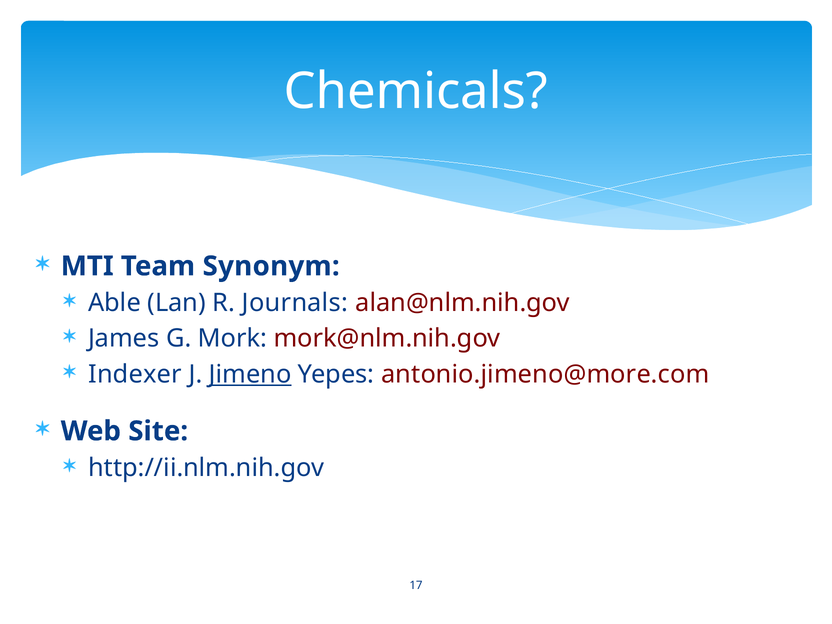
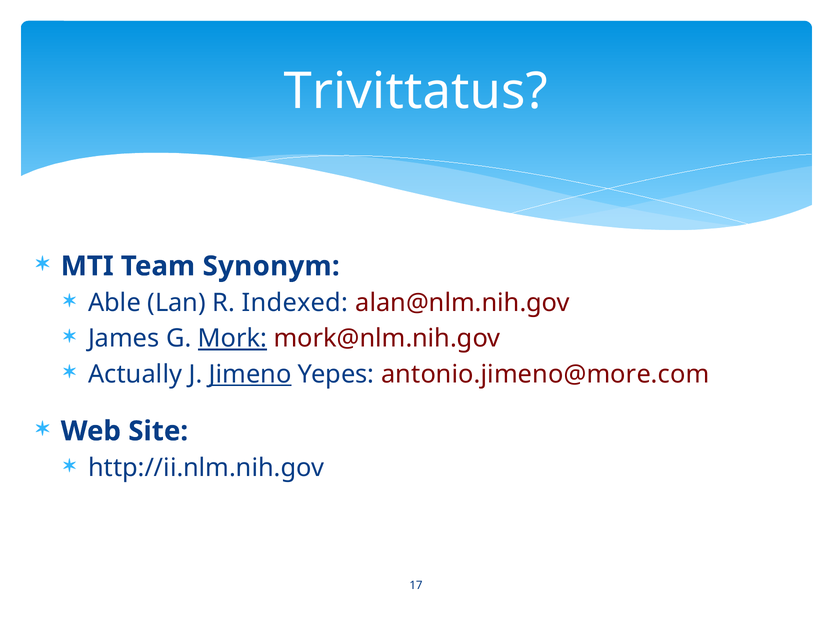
Chemicals: Chemicals -> Trivittatus (416, 91)
Journals: Journals -> Indexed (295, 303)
Mork underline: none -> present (233, 339)
Indexer: Indexer -> Actually (135, 374)
